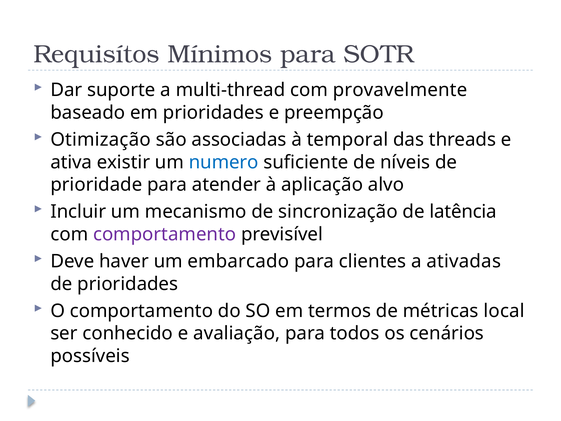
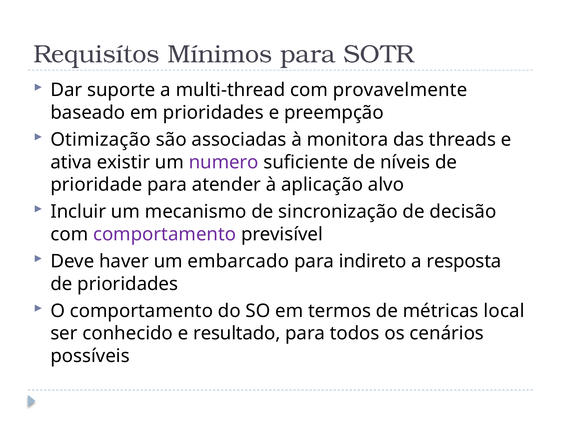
temporal: temporal -> monitora (347, 140)
numero colour: blue -> purple (224, 162)
latência: latência -> decisão (463, 212)
clientes: clientes -> indireto (373, 261)
ativadas: ativadas -> resposta (464, 261)
avaliação: avaliação -> resultado (237, 333)
